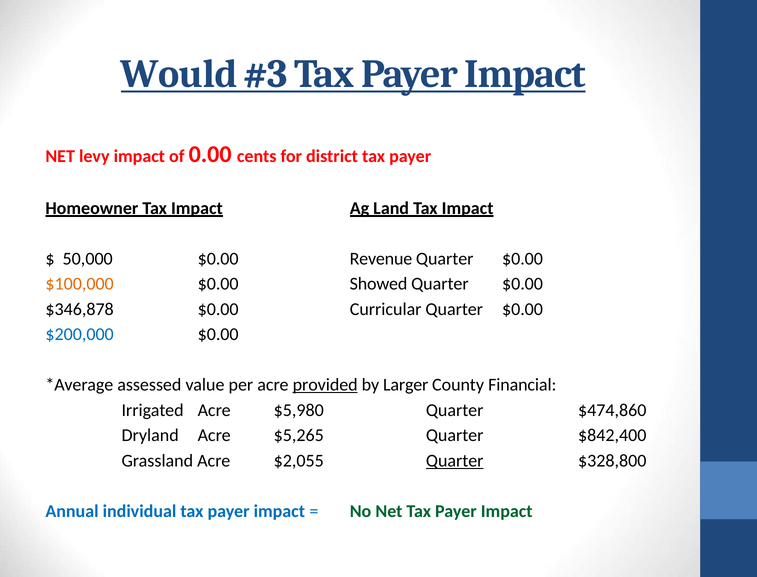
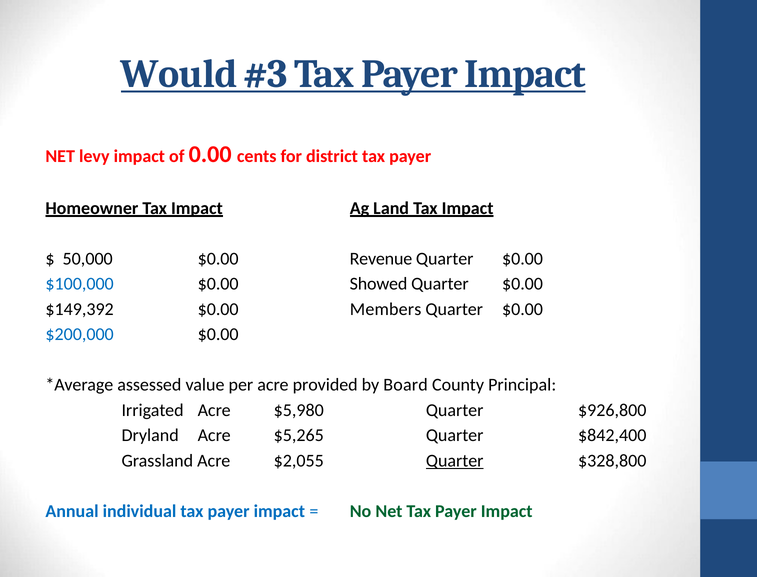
$100,000 colour: orange -> blue (80, 284)
$346,878: $346,878 -> $149,392 (80, 309)
Curricular: Curricular -> Members (386, 309)
provided underline: present -> none (325, 385)
Larger: Larger -> Board (406, 385)
Financial: Financial -> Principal (522, 385)
$474,860: $474,860 -> $926,800 (612, 410)
